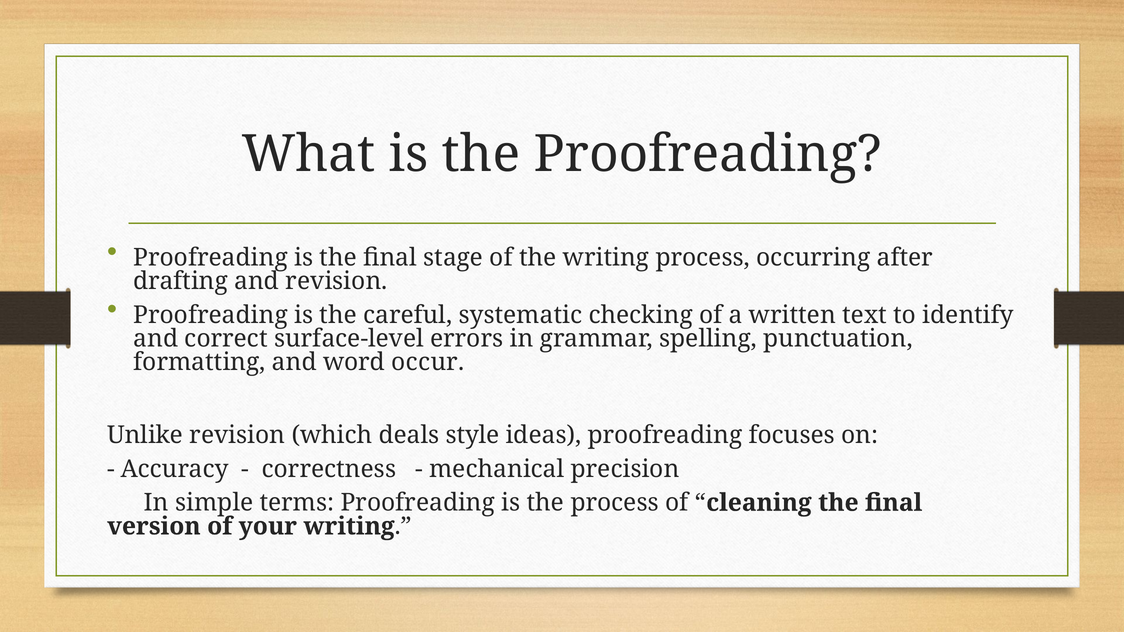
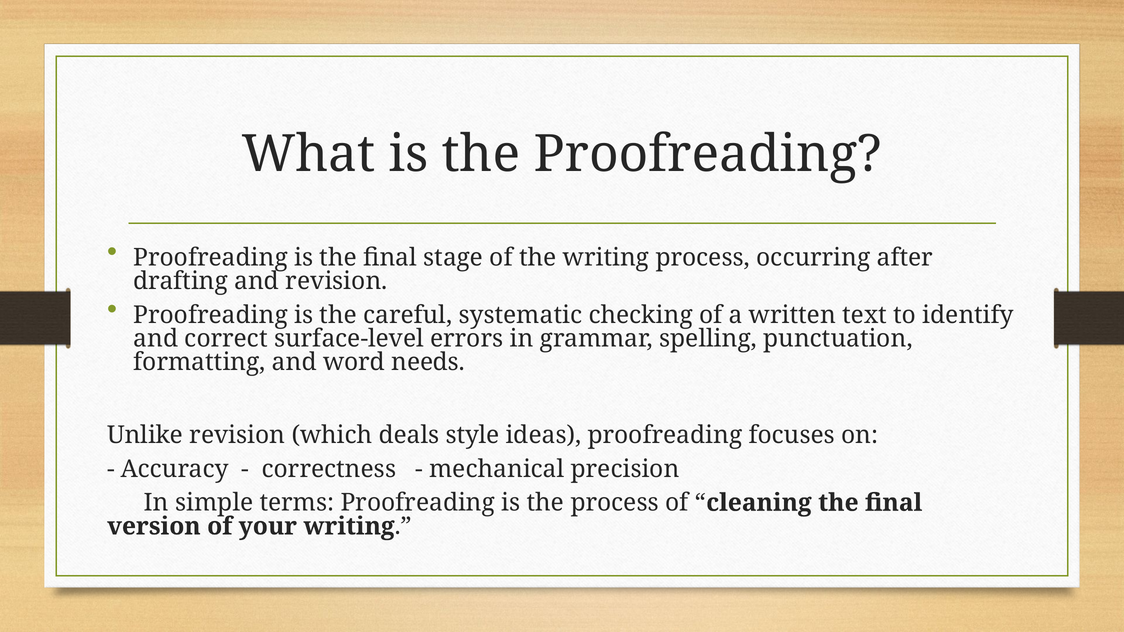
occur: occur -> needs (428, 362)
